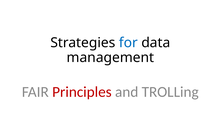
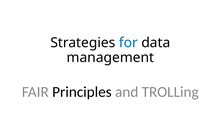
Principles colour: red -> black (82, 92)
